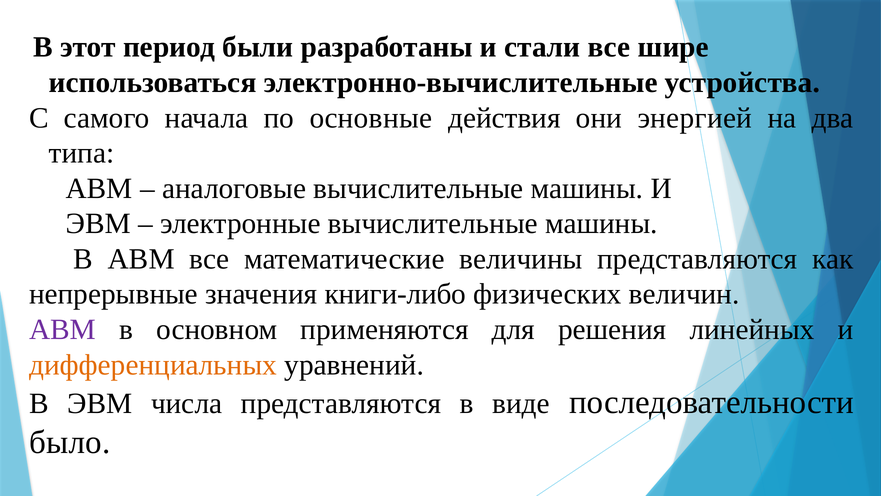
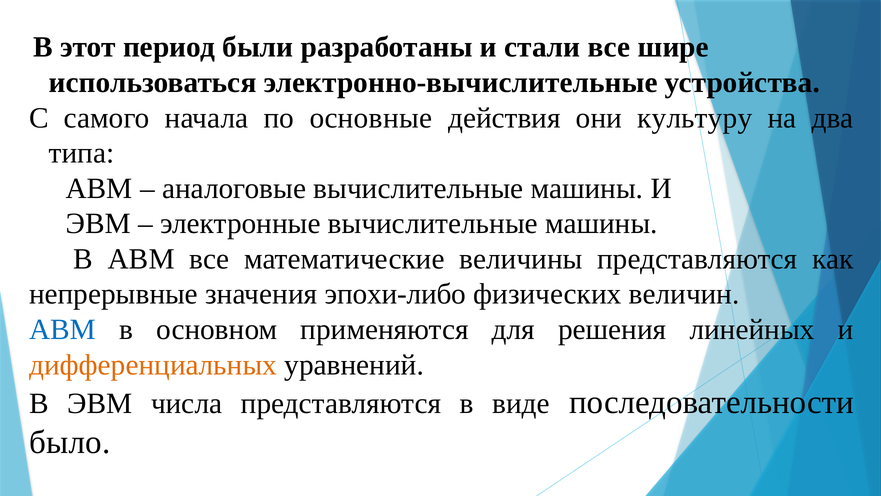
энергией: энергией -> культуру (695, 118)
книги-либо: книги-либо -> эпохи-либо (395, 294)
АВМ colour: purple -> blue (62, 329)
